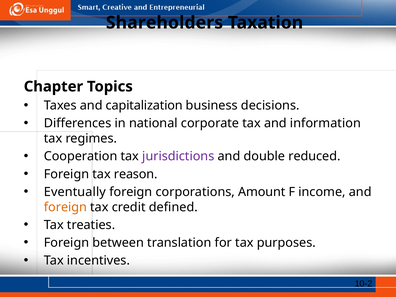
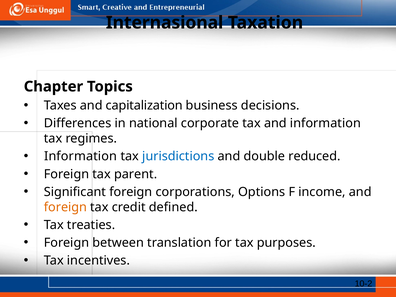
Shareholders: Shareholders -> Internasional (165, 23)
Cooperation: Cooperation -> Information (81, 156)
jurisdictions colour: purple -> blue (178, 156)
reason: reason -> parent (136, 174)
Eventually: Eventually -> Significant (75, 192)
Amount: Amount -> Options (262, 192)
